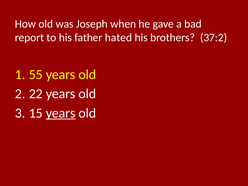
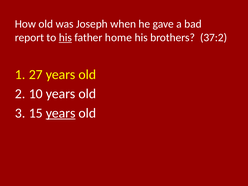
his underline: none -> present (65, 38)
hated: hated -> home (118, 38)
55: 55 -> 27 (36, 75)
22: 22 -> 10 (36, 94)
